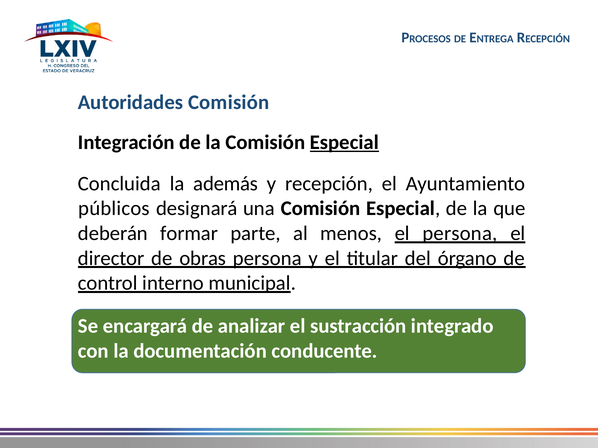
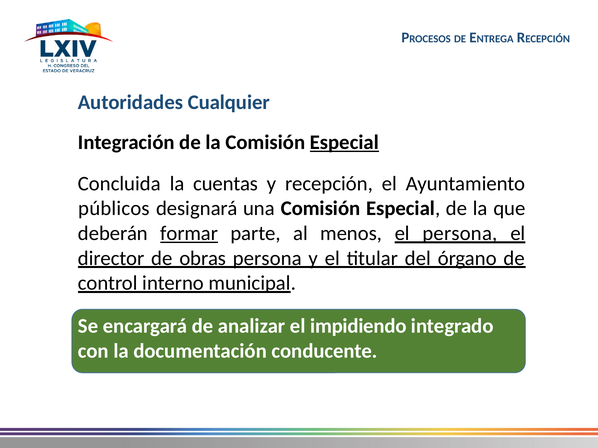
Autoridades Comisión: Comisión -> Cualquier (229, 102)
además: además -> cuentas (226, 184)
formar underline: none -> present (189, 234)
sustracción: sustracción -> impidiendo (358, 326)
